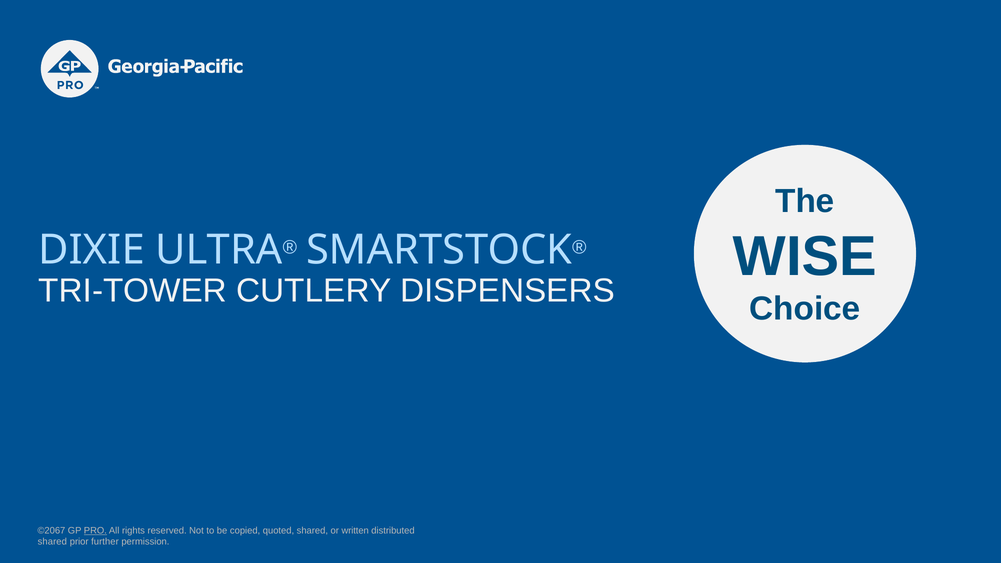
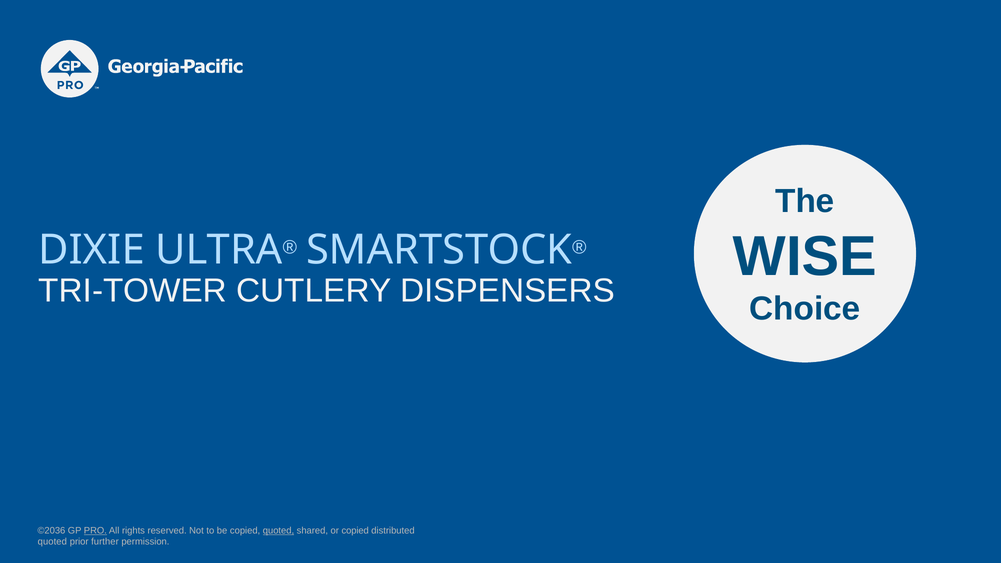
©2067: ©2067 -> ©2036 (51, 531)
quoted underline: none -> present (278, 531)
or written: written -> copied (355, 531)
shared: shared -> quoted (52, 542)
